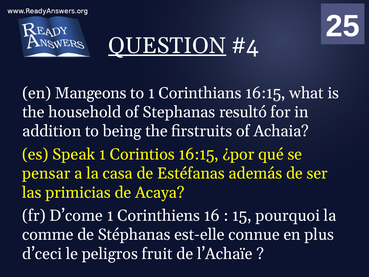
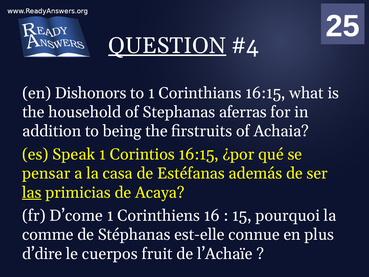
Mangeons: Mangeons -> Dishonors (91, 93)
resultó: resultó -> aferras (243, 112)
las underline: none -> present (32, 192)
d’ceci: d’ceci -> d’dire (42, 254)
peligros: peligros -> cuerpos (110, 254)
